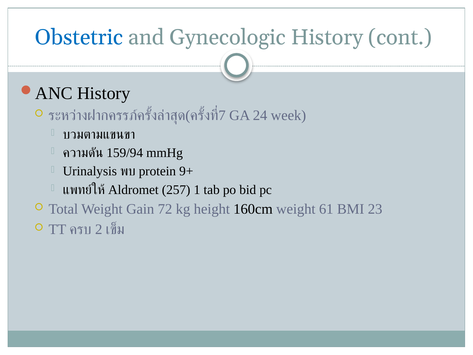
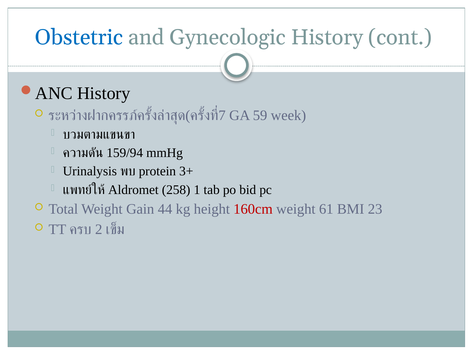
24: 24 -> 59 (260, 115)
9+: 9+ -> 3+ (186, 171)
257: 257 -> 258 (176, 190)
72: 72 -> 44 (165, 209)
160cm colour: black -> red (253, 209)
